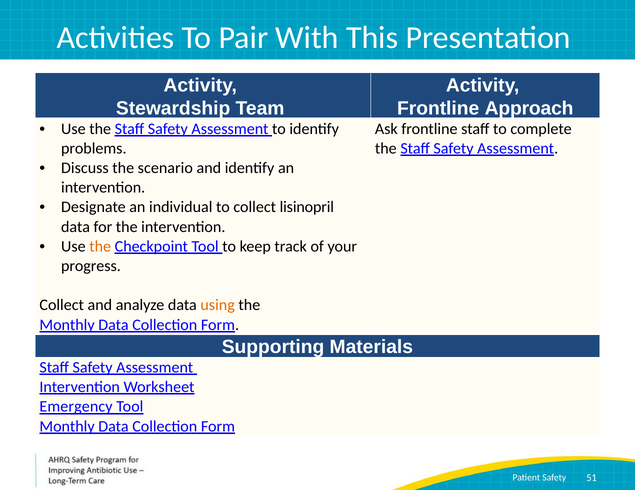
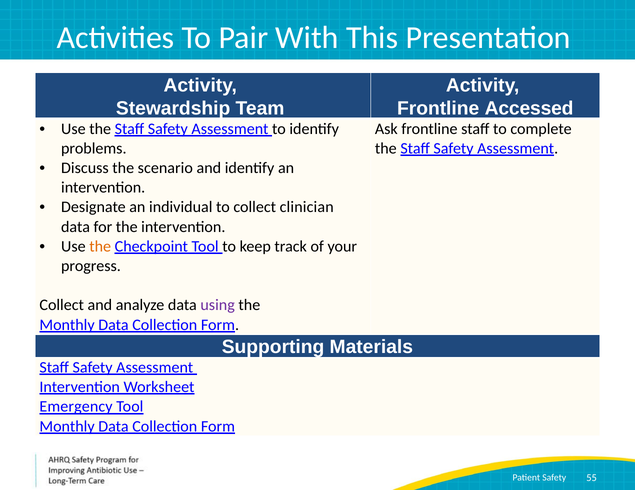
Approach: Approach -> Accessed (529, 108)
lisinopril: lisinopril -> clinician (307, 207)
using colour: orange -> purple (218, 306)
51: 51 -> 55 (592, 478)
